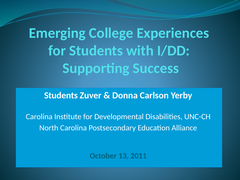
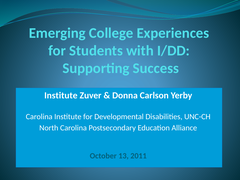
Students: Students -> Institute (61, 95)
